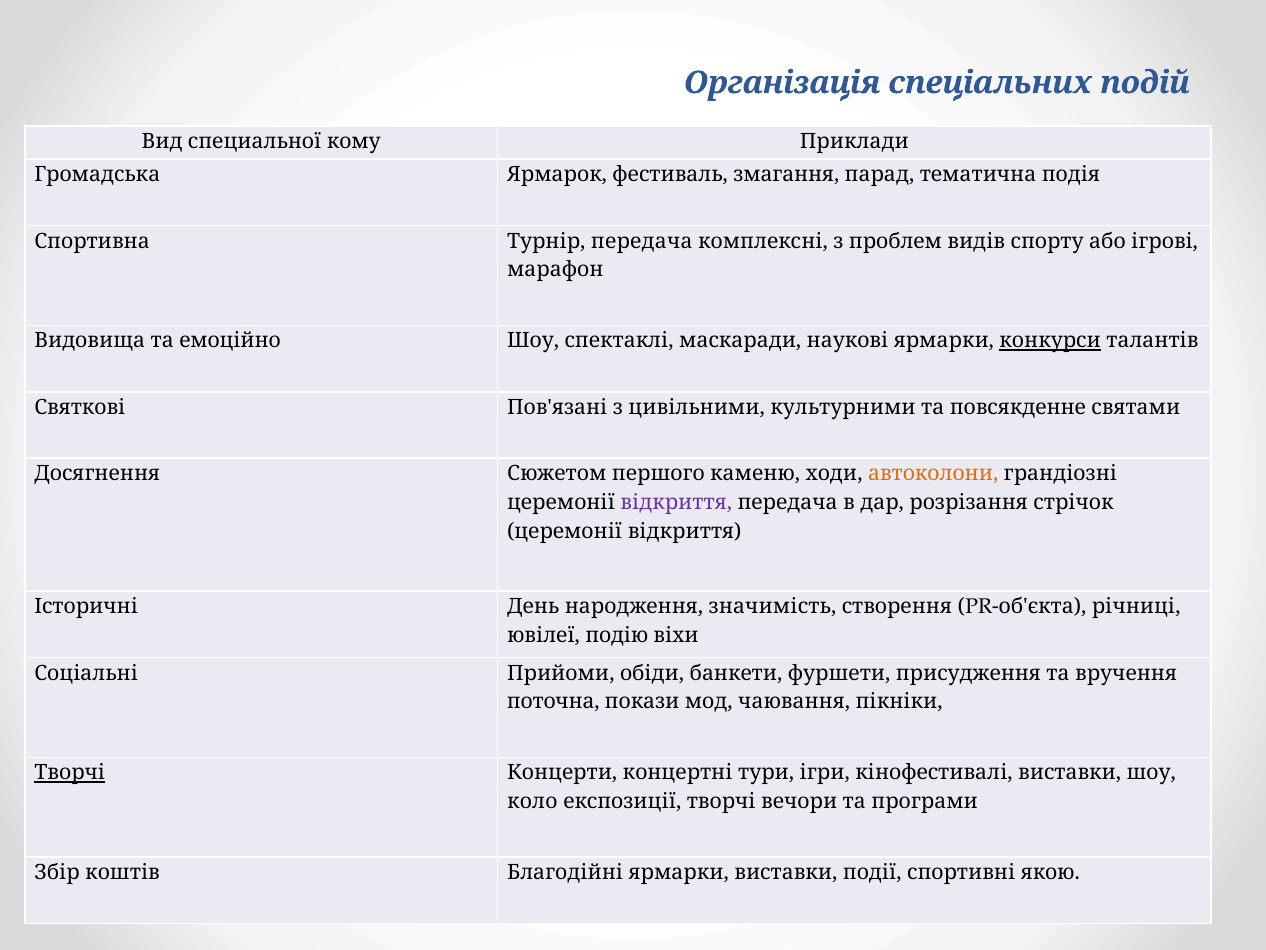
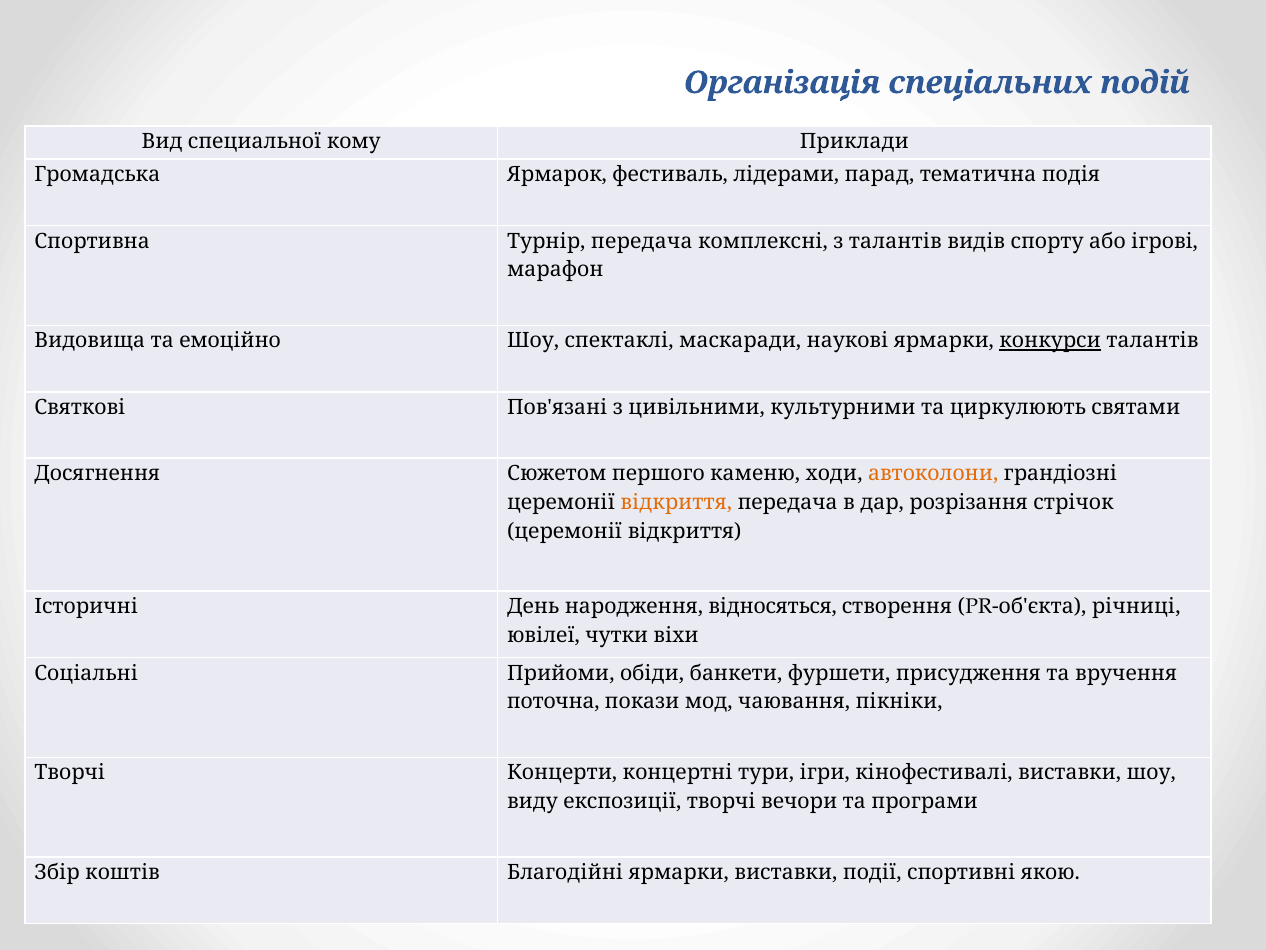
змагання: змагання -> лідерами (786, 175)
з проблем: проблем -> талантів (895, 241)
повсякденне: повсякденне -> циркулюють (1018, 407)
відкриття colour: purple -> orange (676, 502)
значимість: значимість -> відносяться (773, 607)
подію: подію -> чутки (617, 635)
Творчі underline: present -> none (70, 773)
коло: коло -> виду (532, 801)
